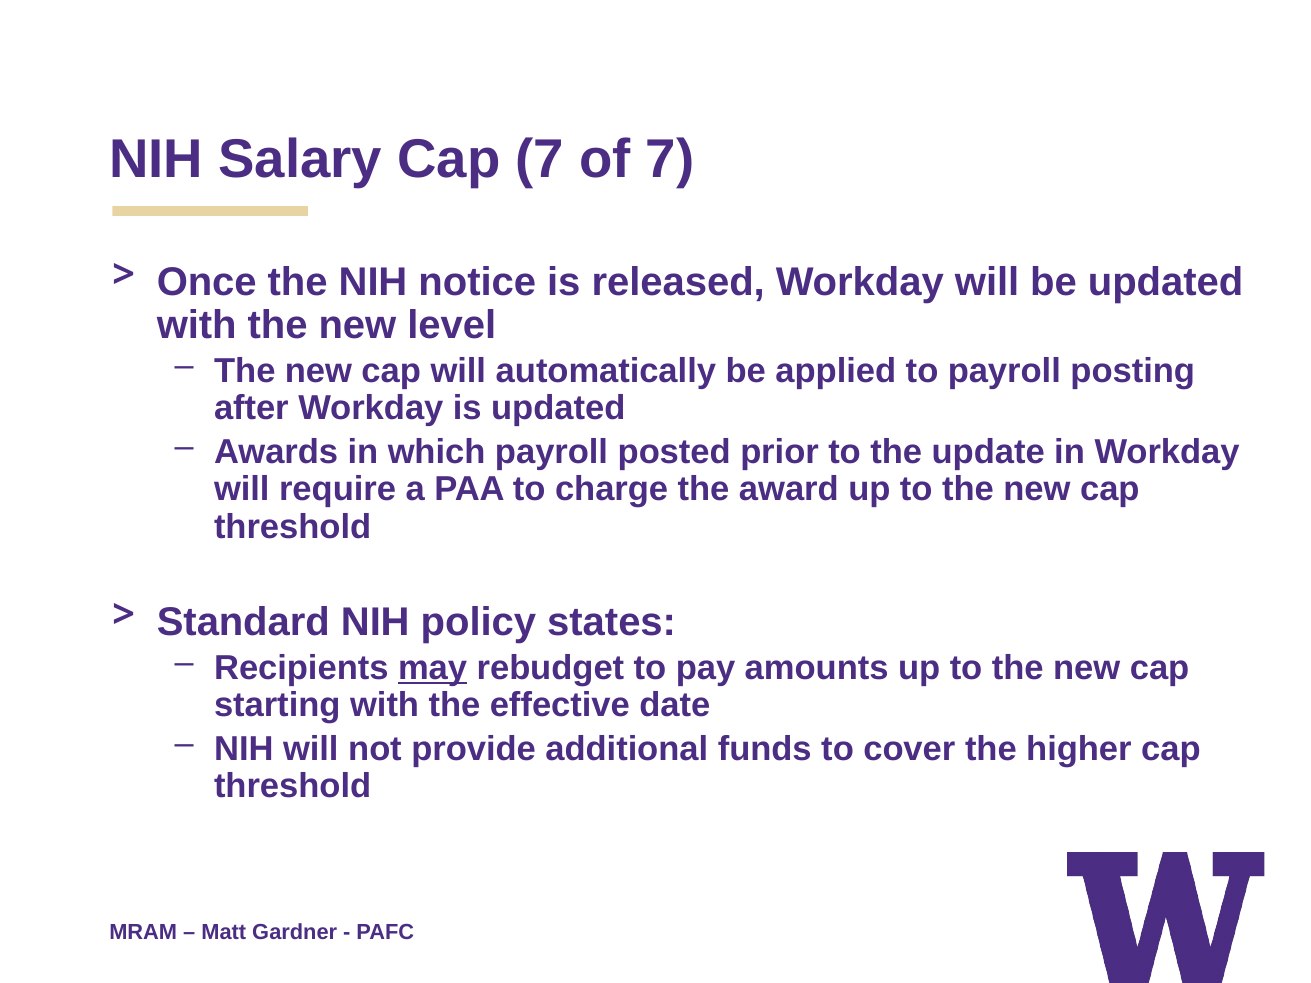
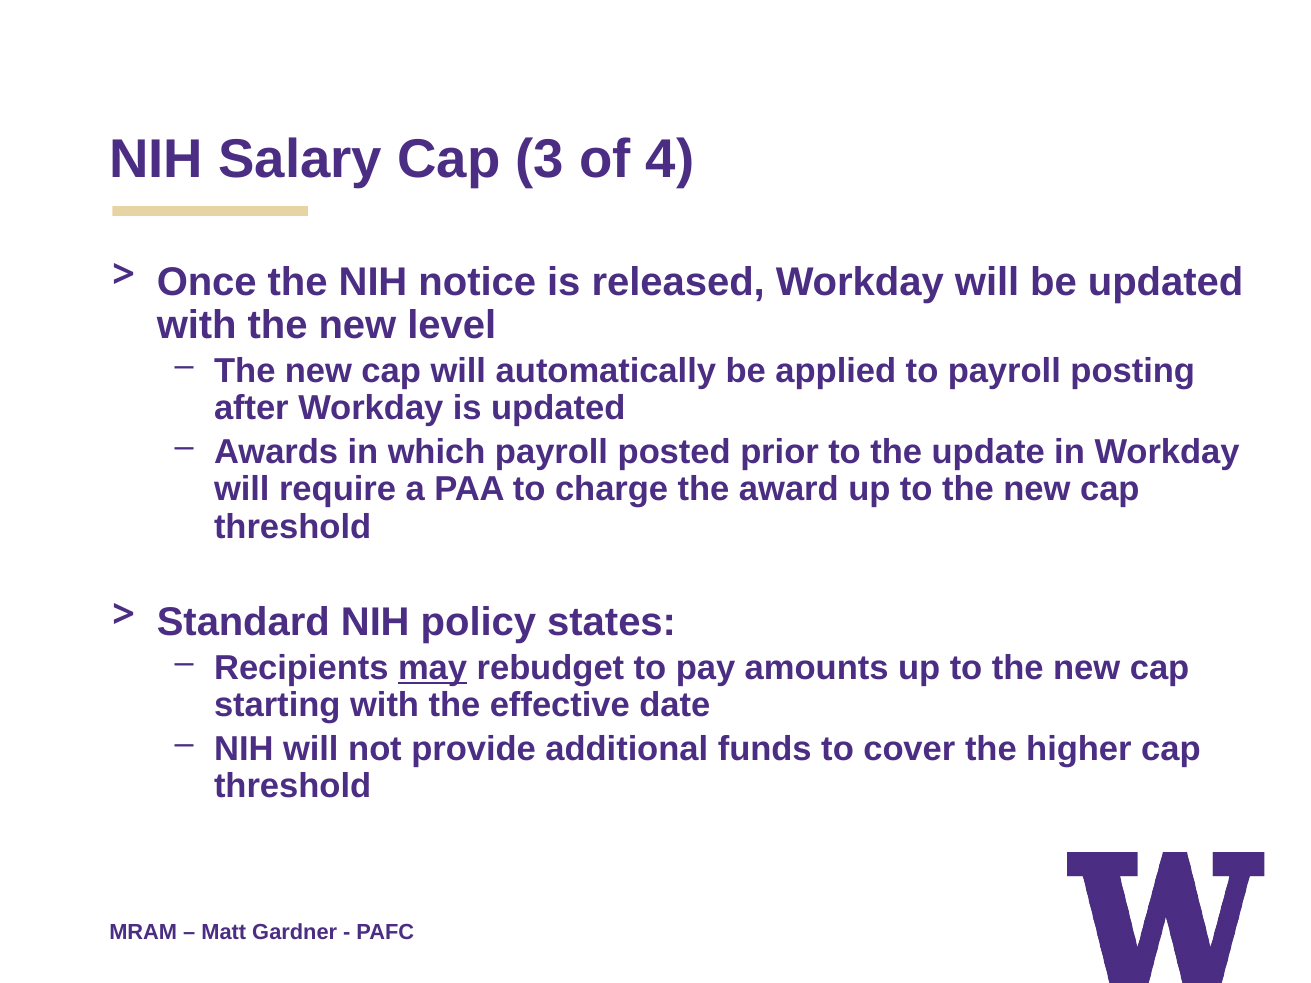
Cap 7: 7 -> 3 (540, 159)
of 7: 7 -> 4 (670, 159)
